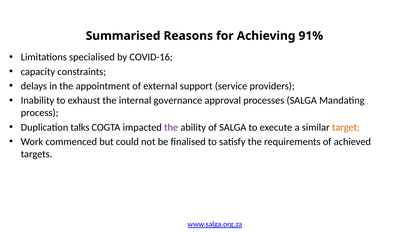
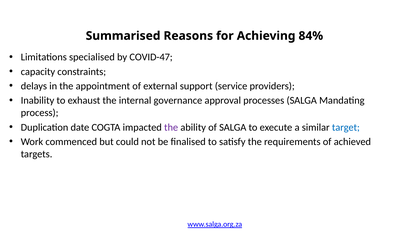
91%: 91% -> 84% (311, 36)
COVID-16: COVID-16 -> COVID-47 (151, 57)
talks: talks -> date (80, 127)
target colour: orange -> blue (346, 127)
